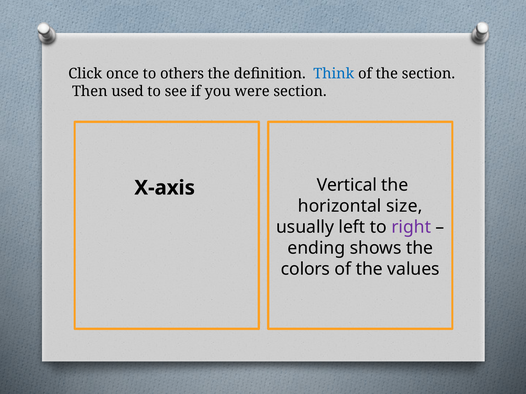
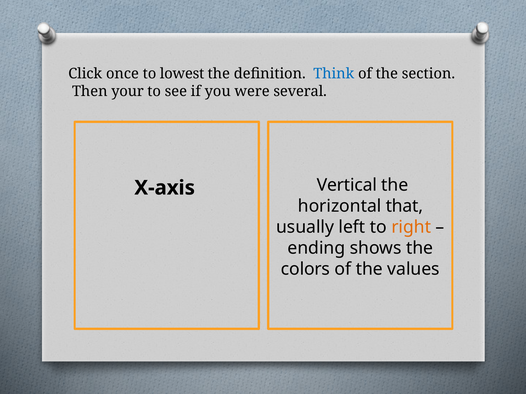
others: others -> lowest (182, 74)
used: used -> your (128, 91)
were section: section -> several (300, 91)
size: size -> that (404, 206)
right colour: purple -> orange (411, 227)
